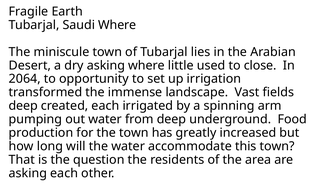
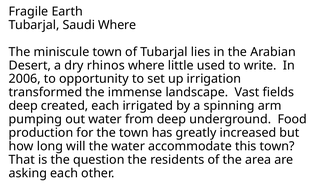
dry asking: asking -> rhinos (106, 66)
close: close -> write (260, 66)
2064: 2064 -> 2006 (25, 79)
